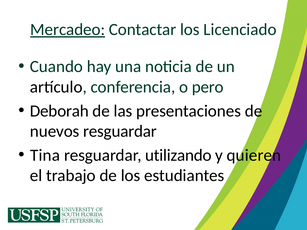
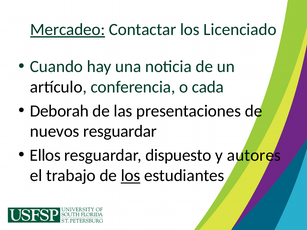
pero: pero -> cada (208, 87)
Tina: Tina -> Ellos (45, 155)
utilizando: utilizando -> dispuesto (178, 155)
quieren: quieren -> autores (254, 155)
los underline: none -> present (131, 176)
